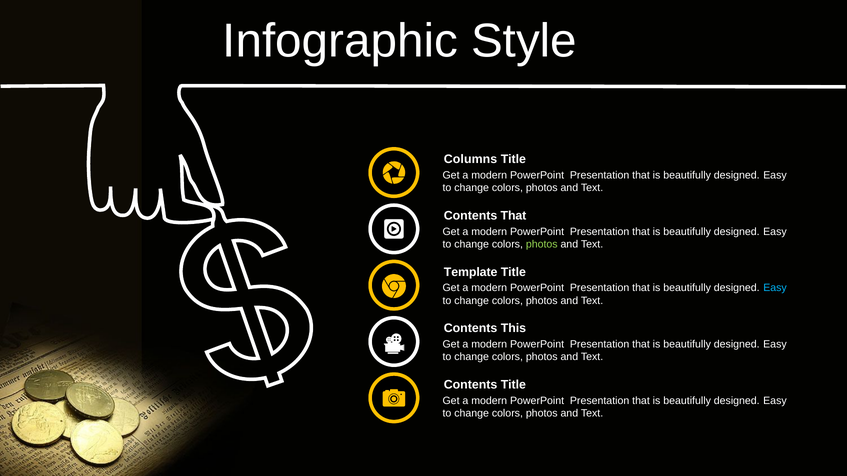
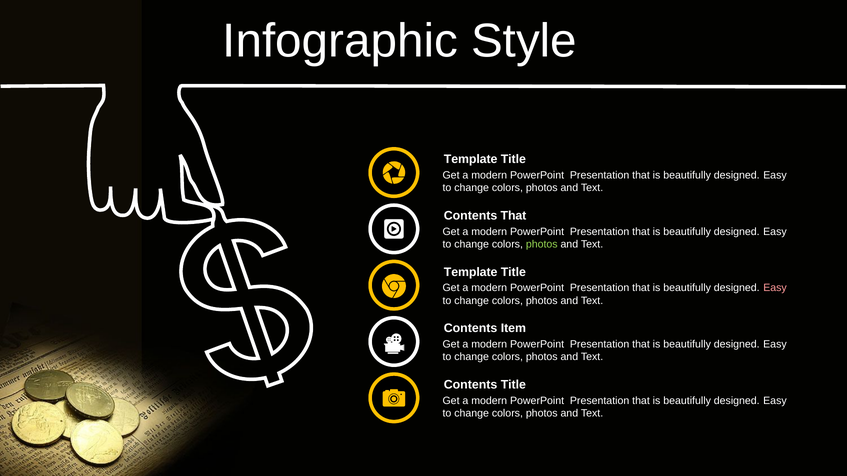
Columns: Columns -> Template (471, 160)
Easy colour: light blue -> pink (775, 288)
This: This -> Item (513, 329)
